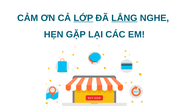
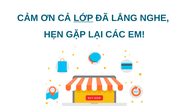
LẮNG underline: present -> none (124, 18)
